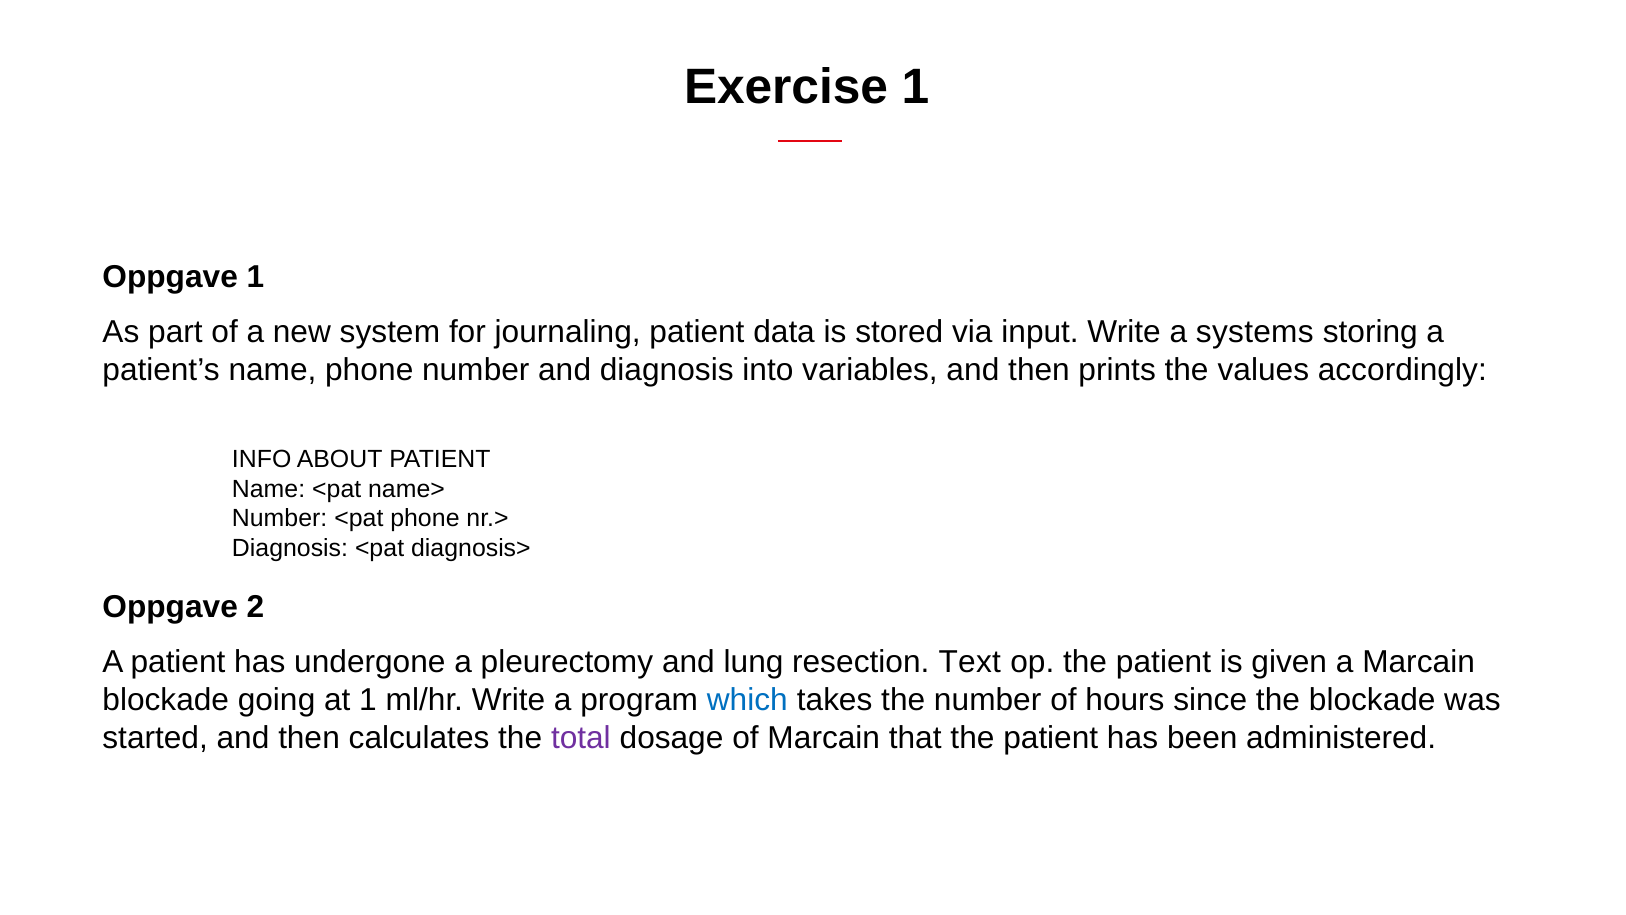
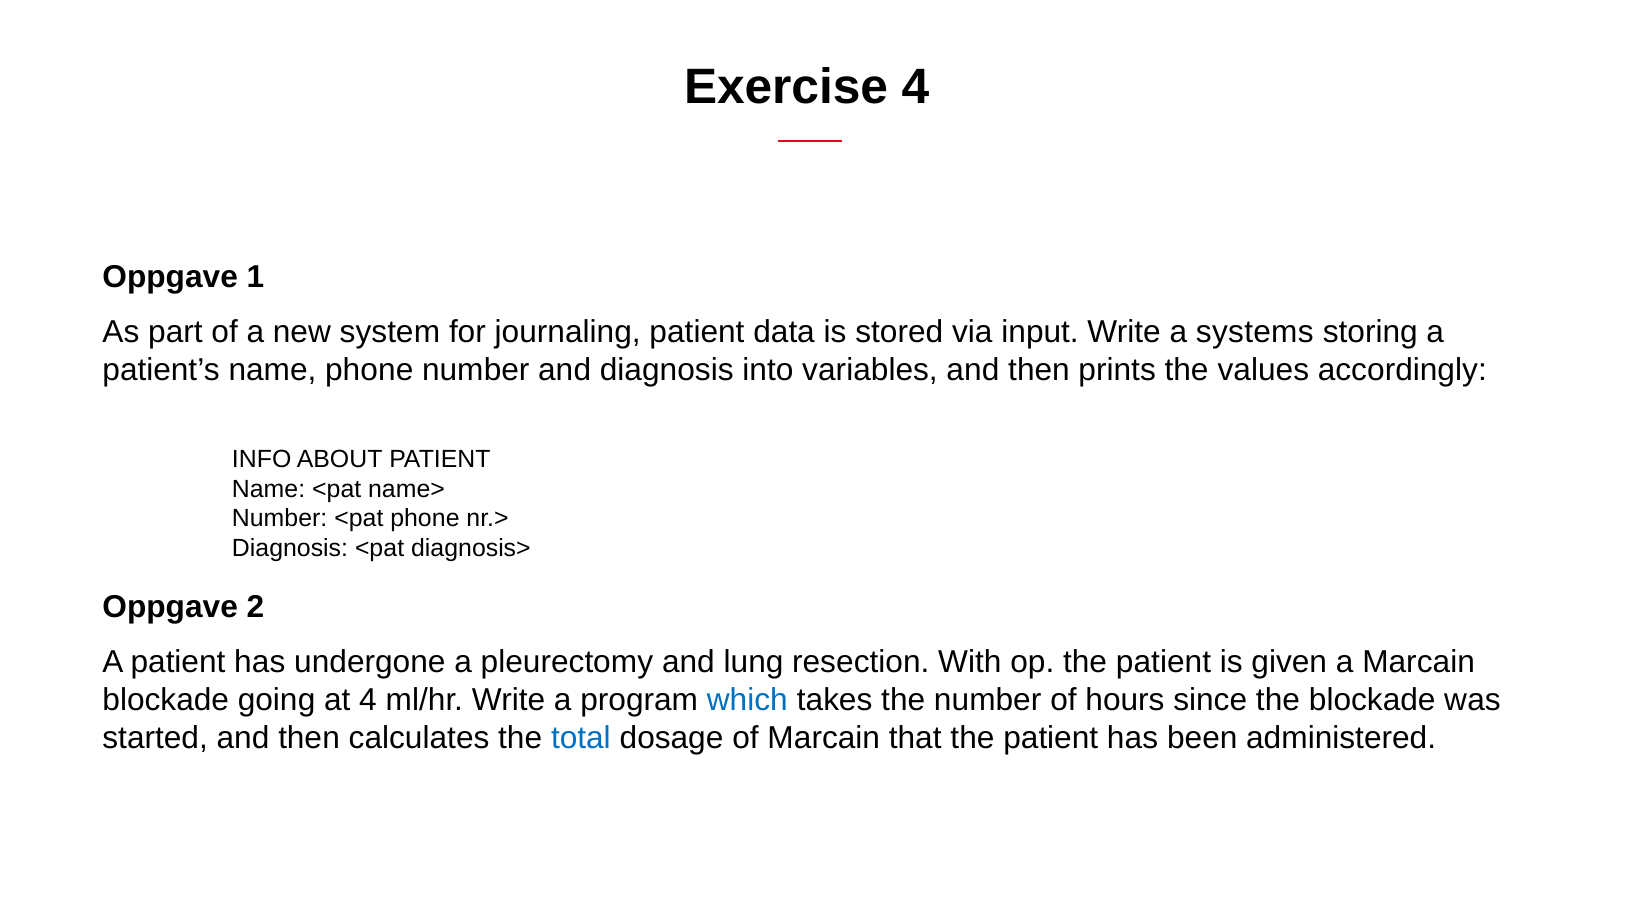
Exercise 1: 1 -> 4 (915, 87)
Text: Text -> With (970, 662)
at 1: 1 -> 4 (368, 700)
total colour: purple -> blue (581, 738)
